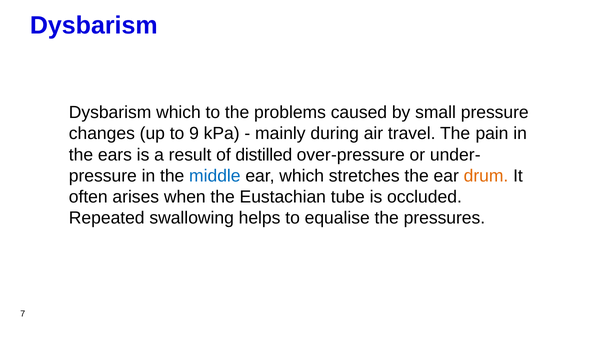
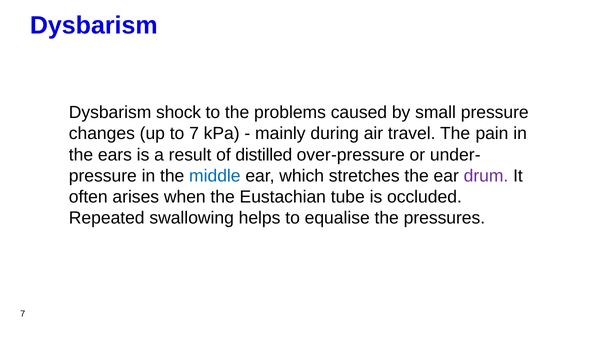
Dysbarism which: which -> shock (179, 112)
to 9: 9 -> 7 (194, 133)
drum colour: orange -> purple (486, 176)
